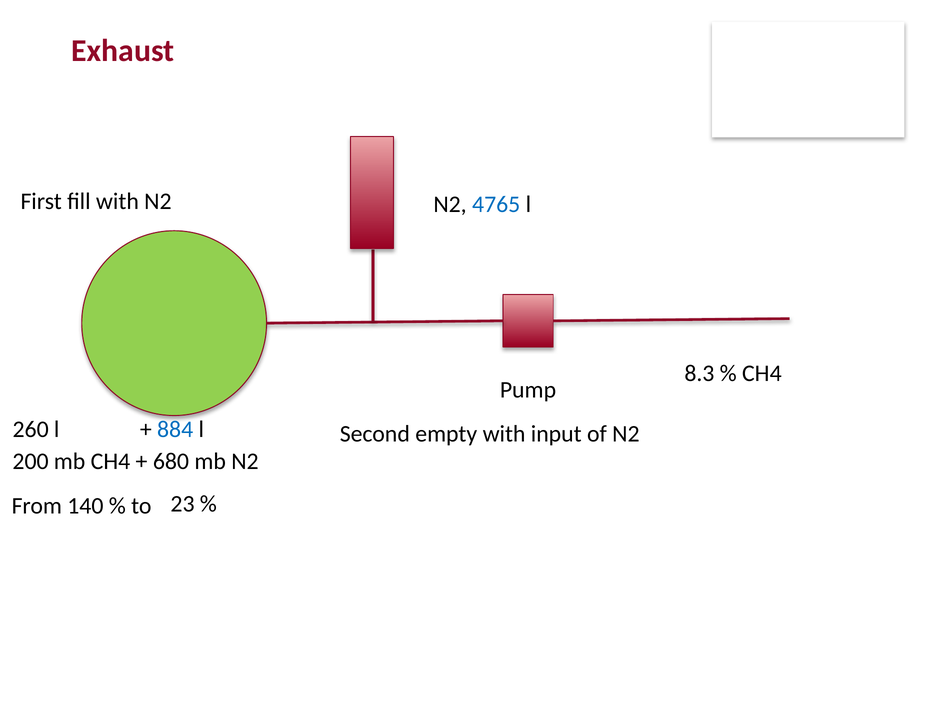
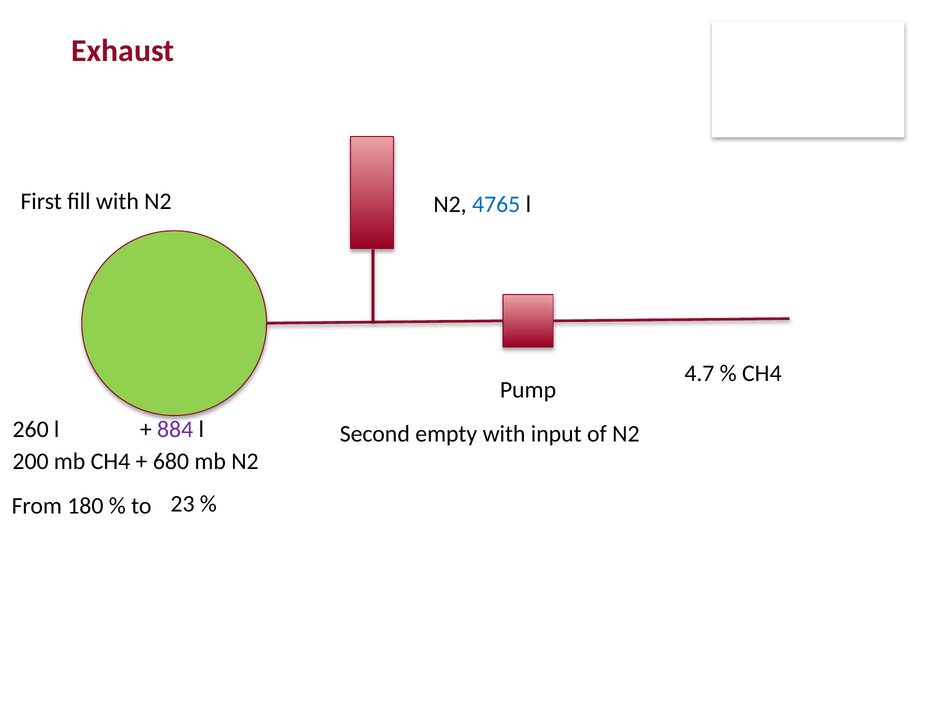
8.3: 8.3 -> 4.7 (699, 373)
884 colour: blue -> purple (175, 429)
140: 140 -> 180 (85, 506)
